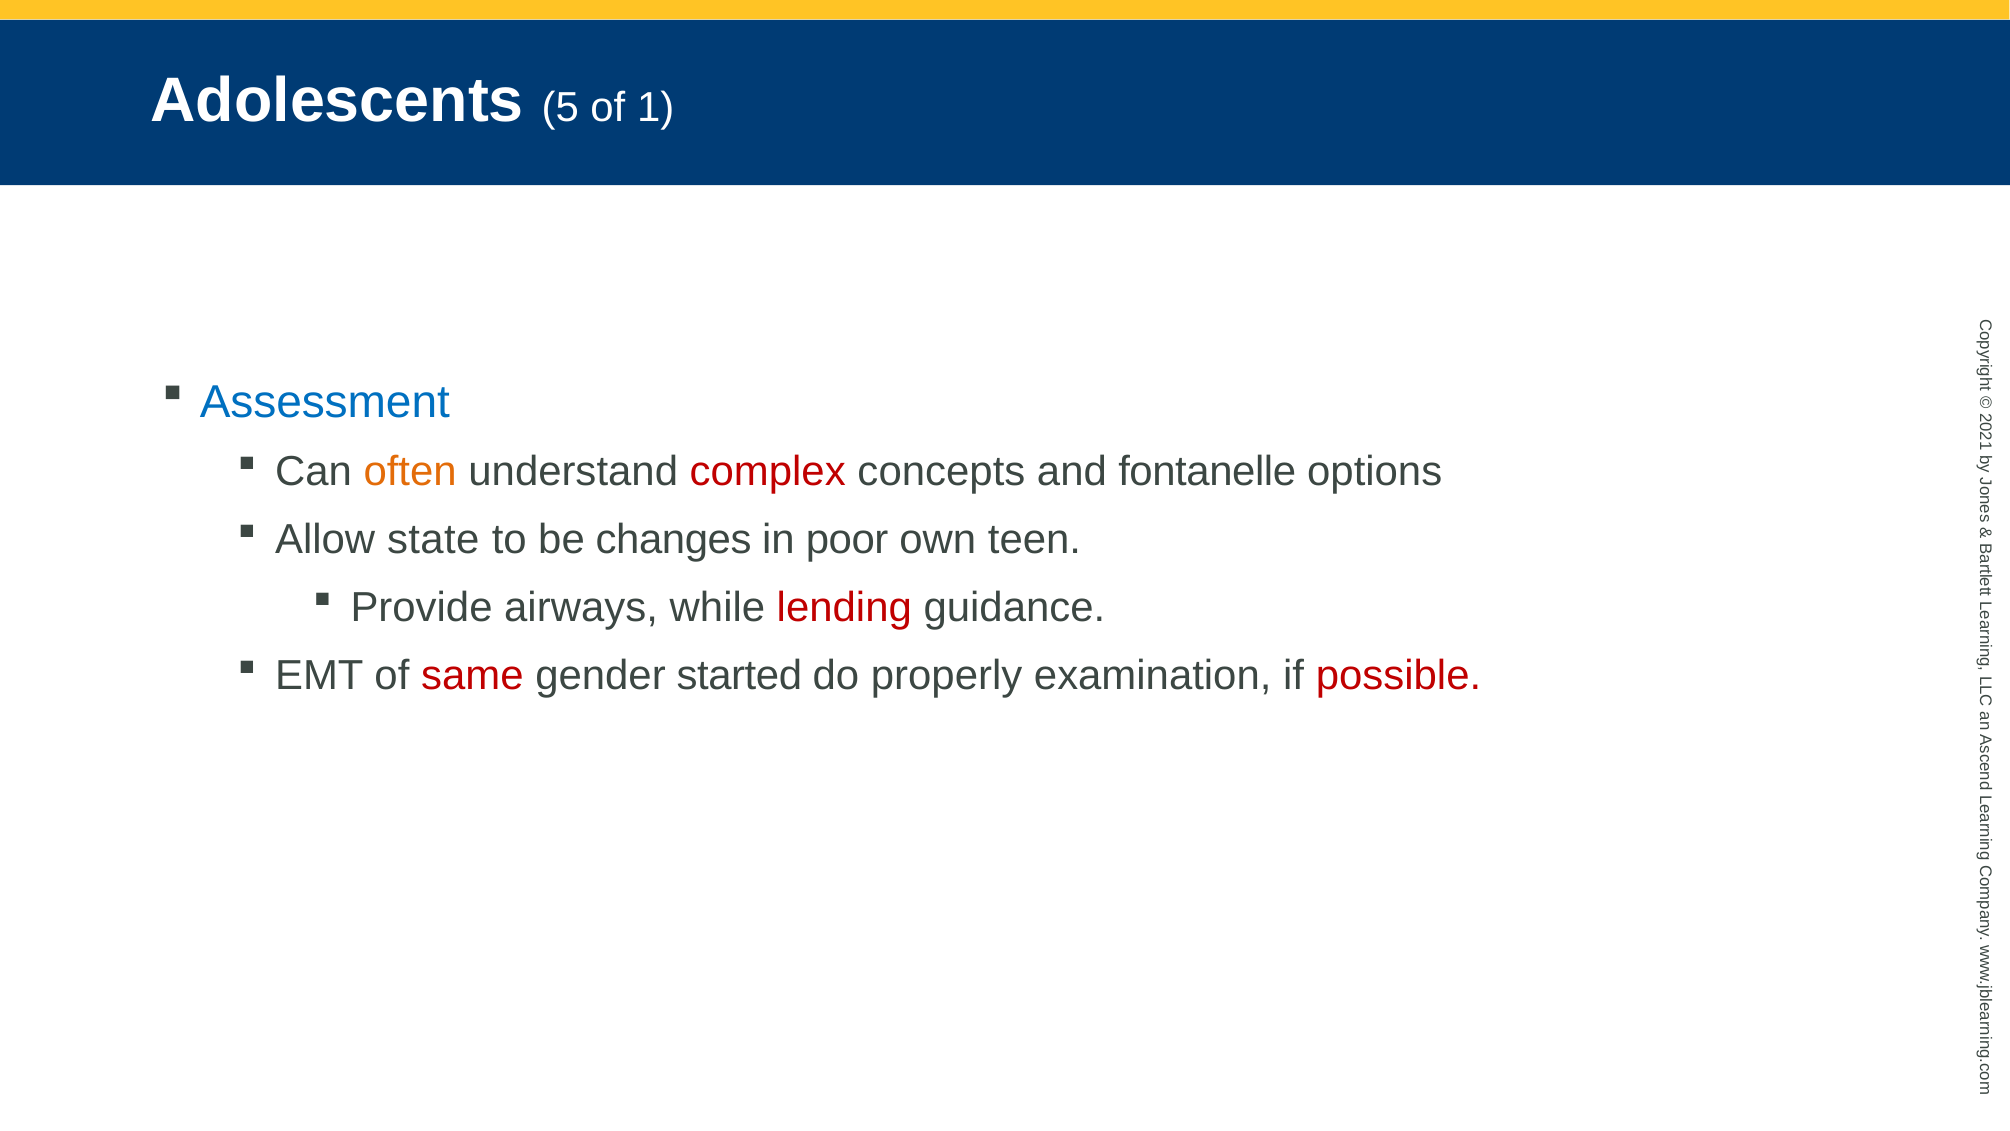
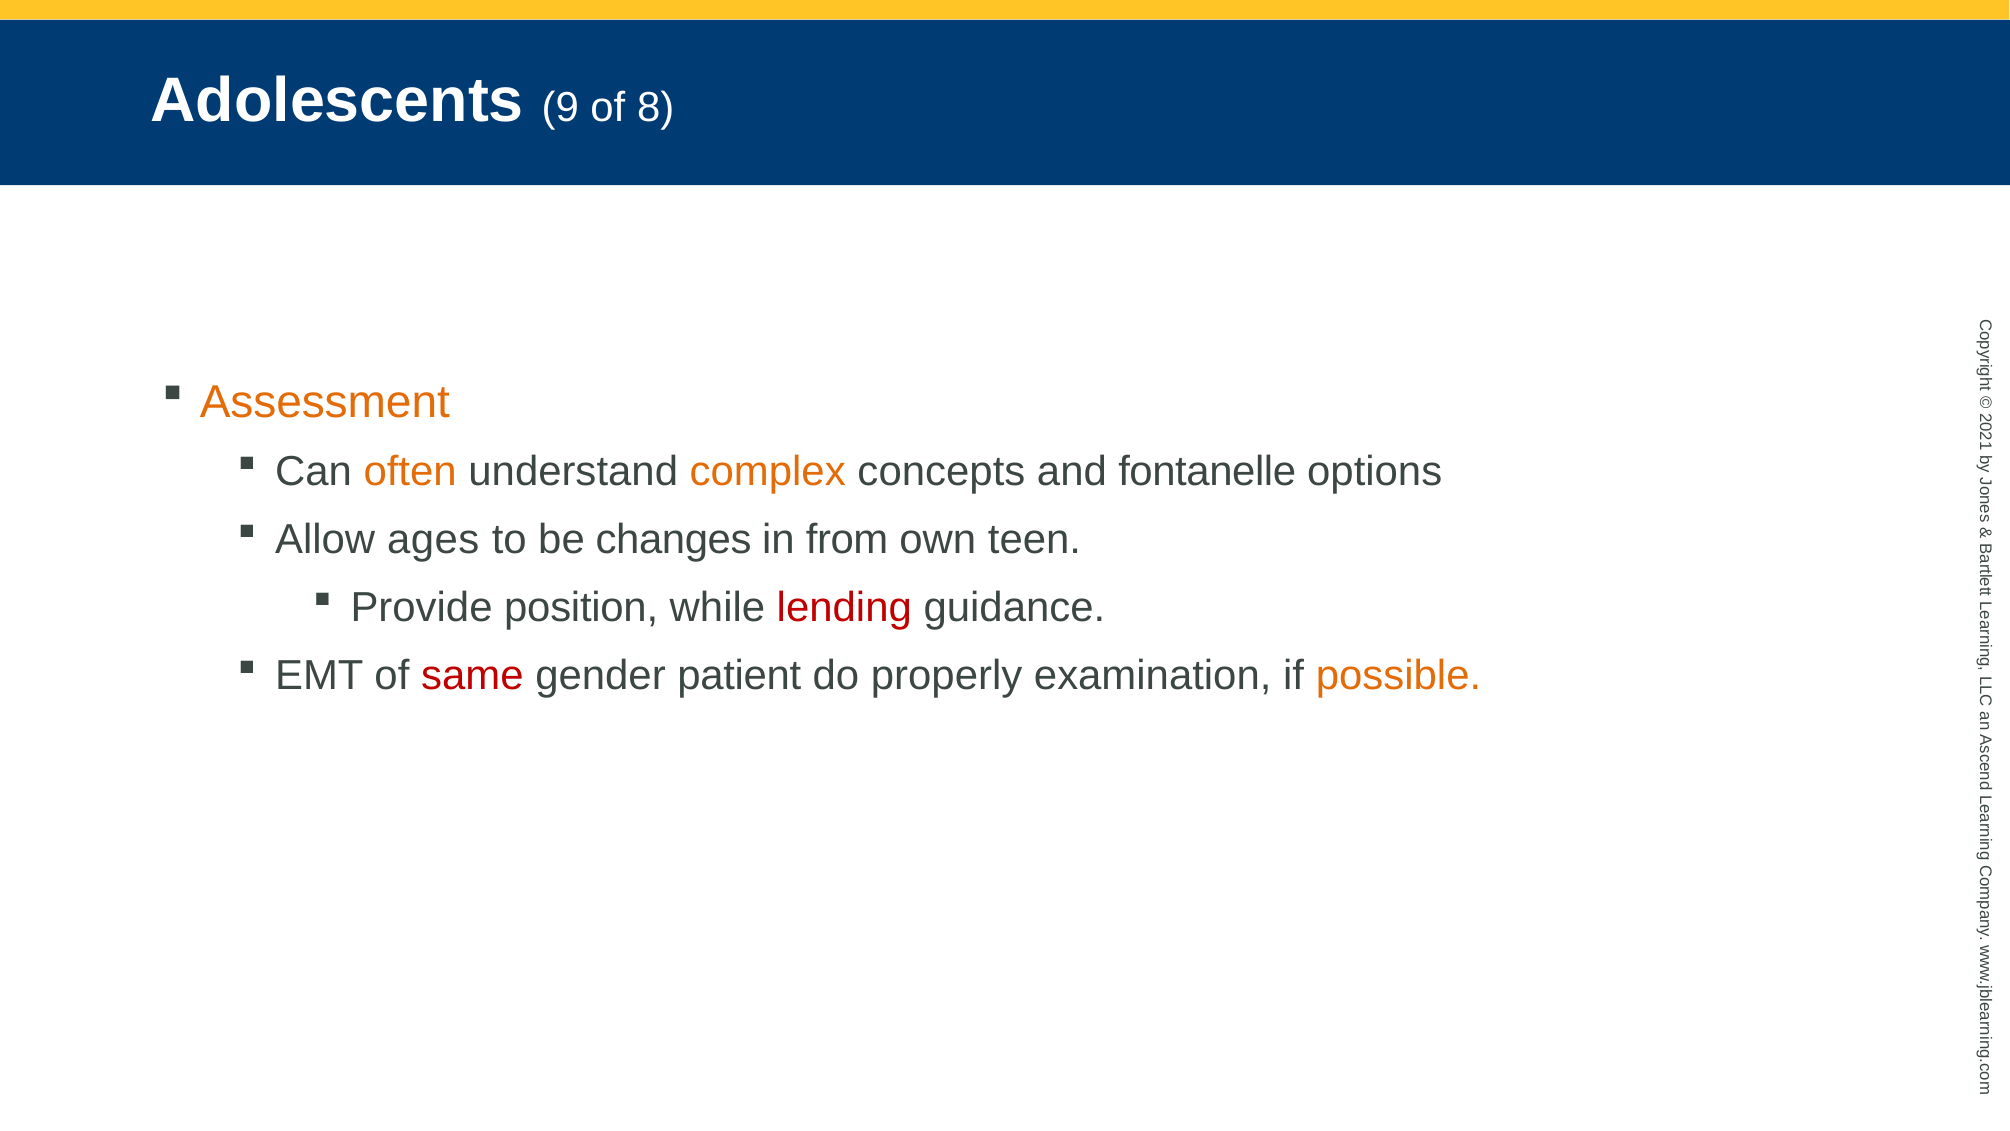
5: 5 -> 9 (560, 108)
of 1: 1 -> 8 (656, 108)
Assessment colour: blue -> orange (325, 402)
complex colour: red -> orange (768, 472)
state: state -> ages (433, 540)
poor: poor -> from (847, 540)
airways: airways -> position (581, 607)
started: started -> patient (739, 675)
possible colour: red -> orange (1398, 675)
